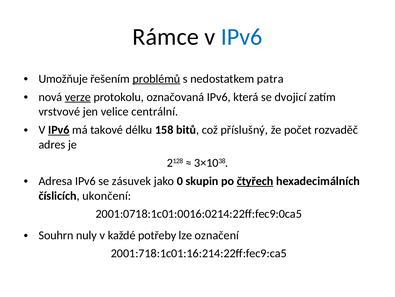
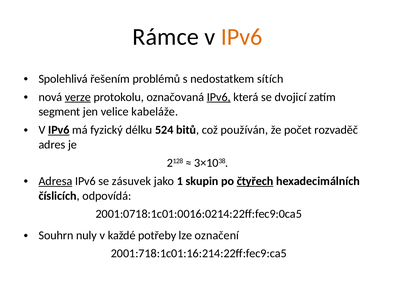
IPv6 colour: blue -> orange (242, 37)
Umožňuje: Umožňuje -> Spolehlivá (63, 79)
problémů underline: present -> none (156, 79)
patra: patra -> sítích (270, 79)
IPv6 underline: none -> present (219, 97)
vrstvové: vrstvové -> segment (59, 111)
centrální: centrální -> kabeláže (155, 111)
takové: takové -> fyzický (107, 130)
158: 158 -> 524 (164, 130)
příslušný: příslušný -> používán (244, 130)
Adresa underline: none -> present (55, 181)
0: 0 -> 1 (180, 181)
ukončení: ukončení -> odpovídá (107, 195)
